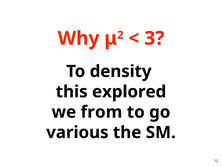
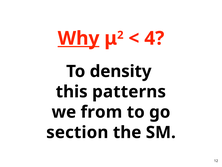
Why underline: none -> present (79, 38)
3: 3 -> 4 (154, 38)
explored: explored -> patterns (129, 91)
various: various -> section (77, 132)
